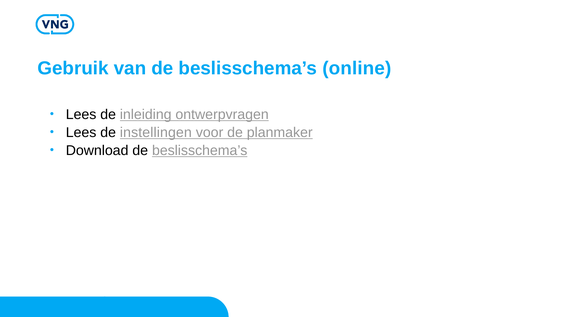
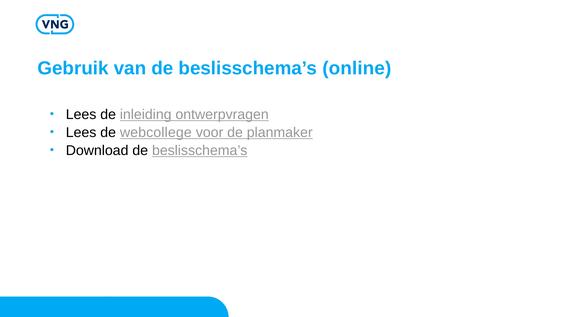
instellingen: instellingen -> webcollege (156, 133)
